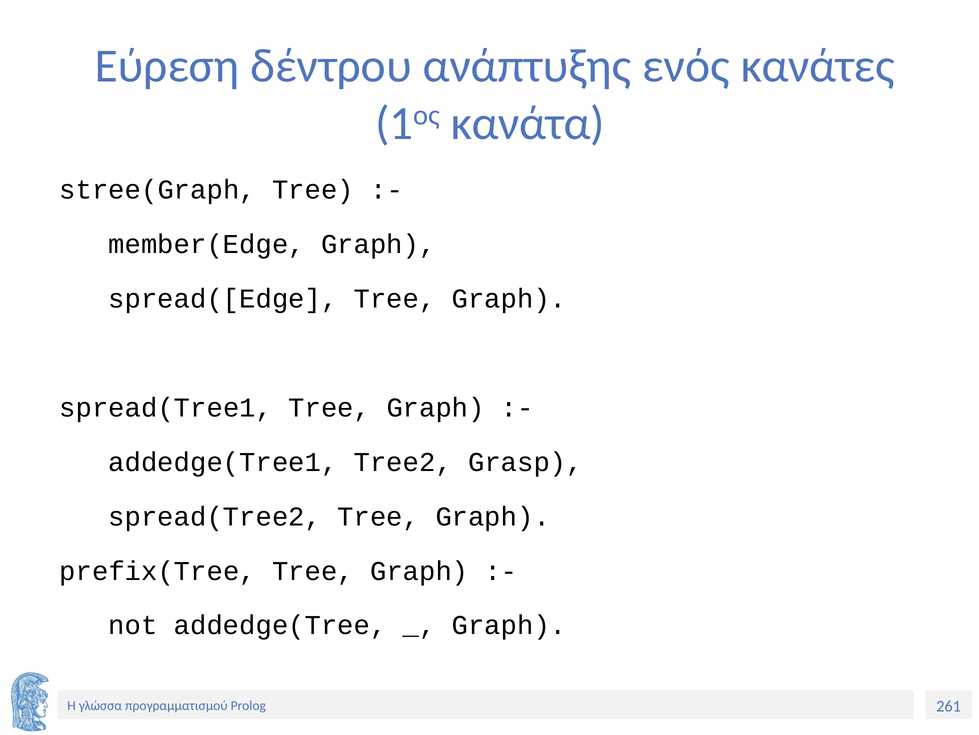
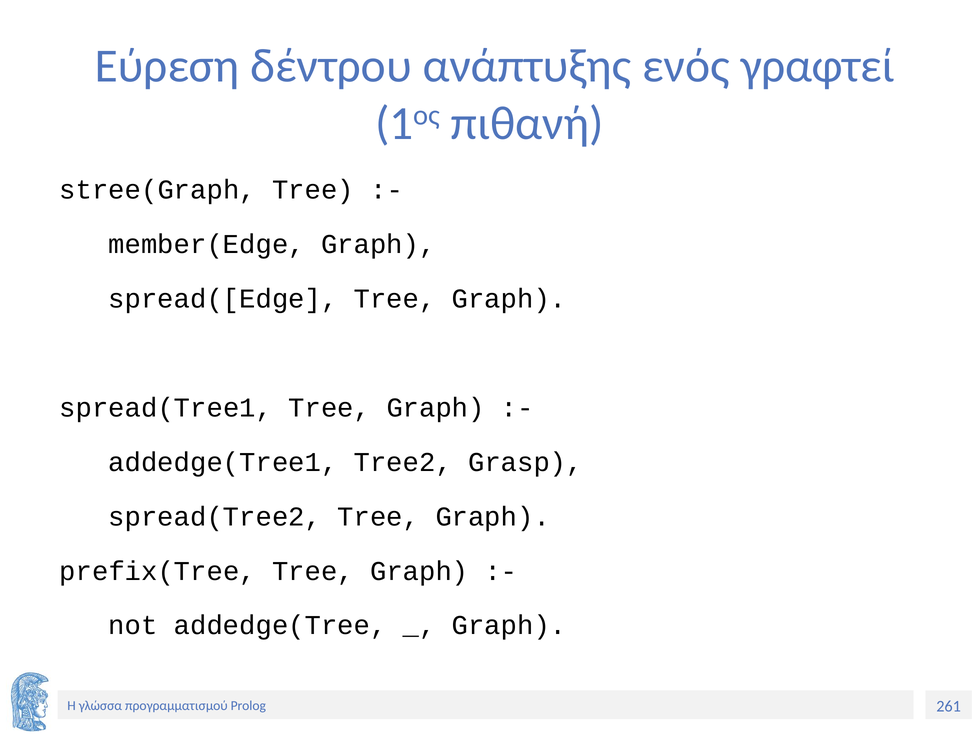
κανάτες: κανάτες -> γραφτεί (818, 66)
κανάτα: κανάτα -> πιθανή (527, 123)
